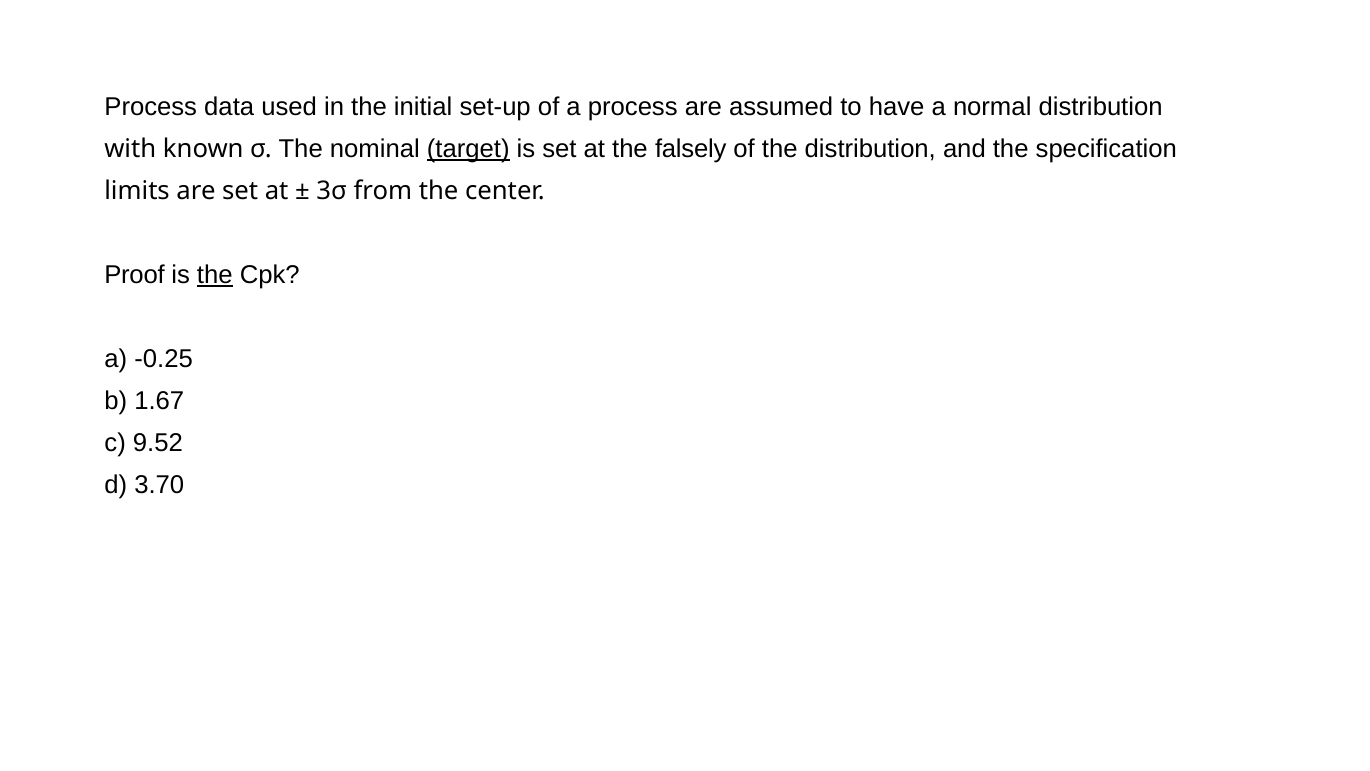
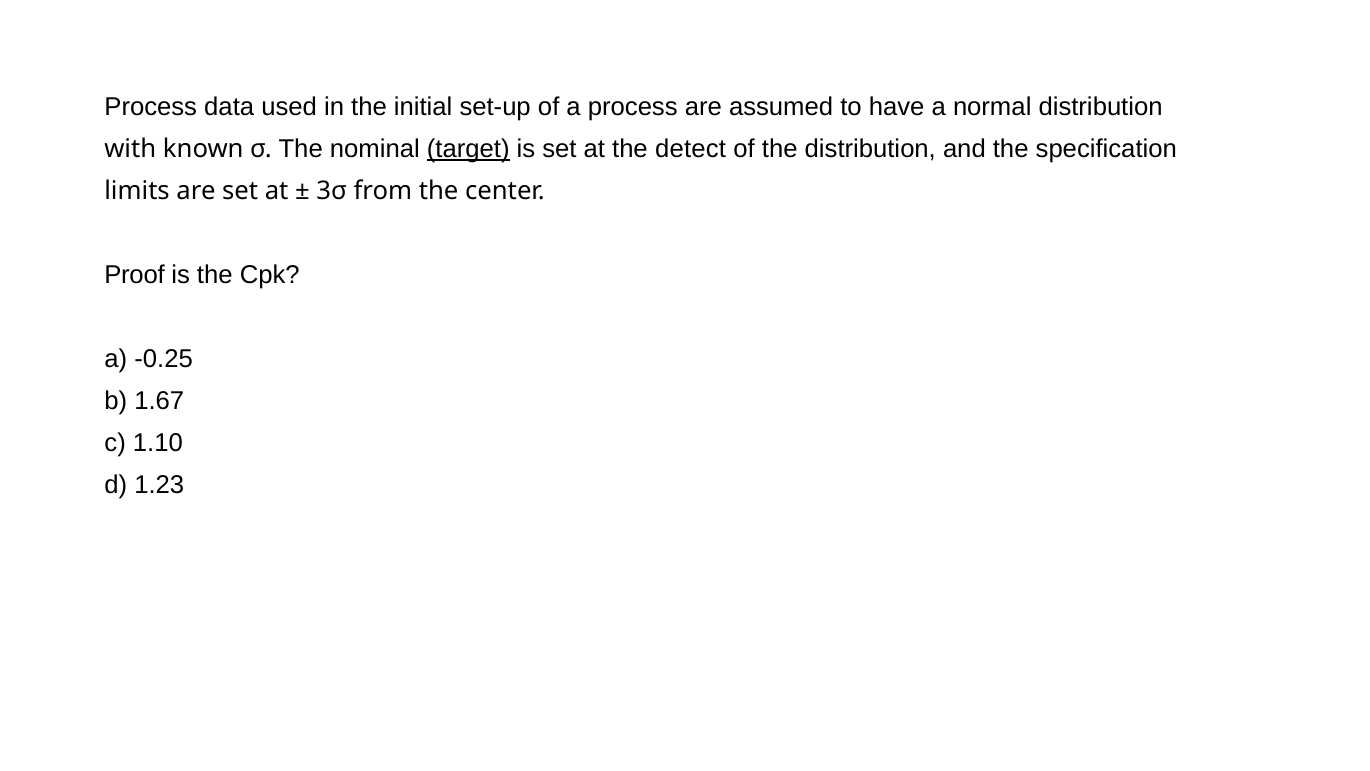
falsely: falsely -> detect (691, 149)
the underline: present -> none (215, 275)
9.52: 9.52 -> 1.10 (158, 443)
3.70: 3.70 -> 1.23 (159, 485)
